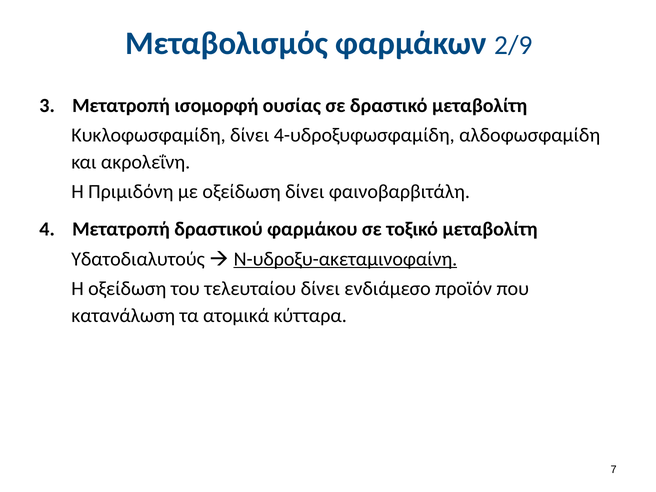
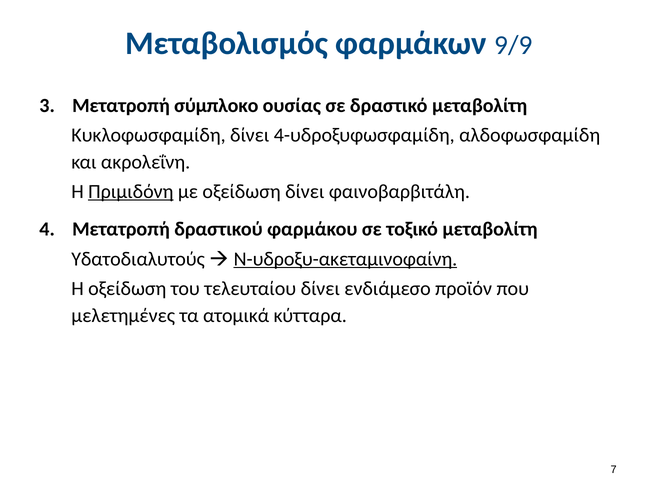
2/9: 2/9 -> 9/9 (513, 45)
ισομορφή: ισομορφή -> σύμπλοκο (216, 105)
Πριμιδόνη underline: none -> present (131, 192)
κατανάλωση: κατανάλωση -> μελετημένες (123, 315)
